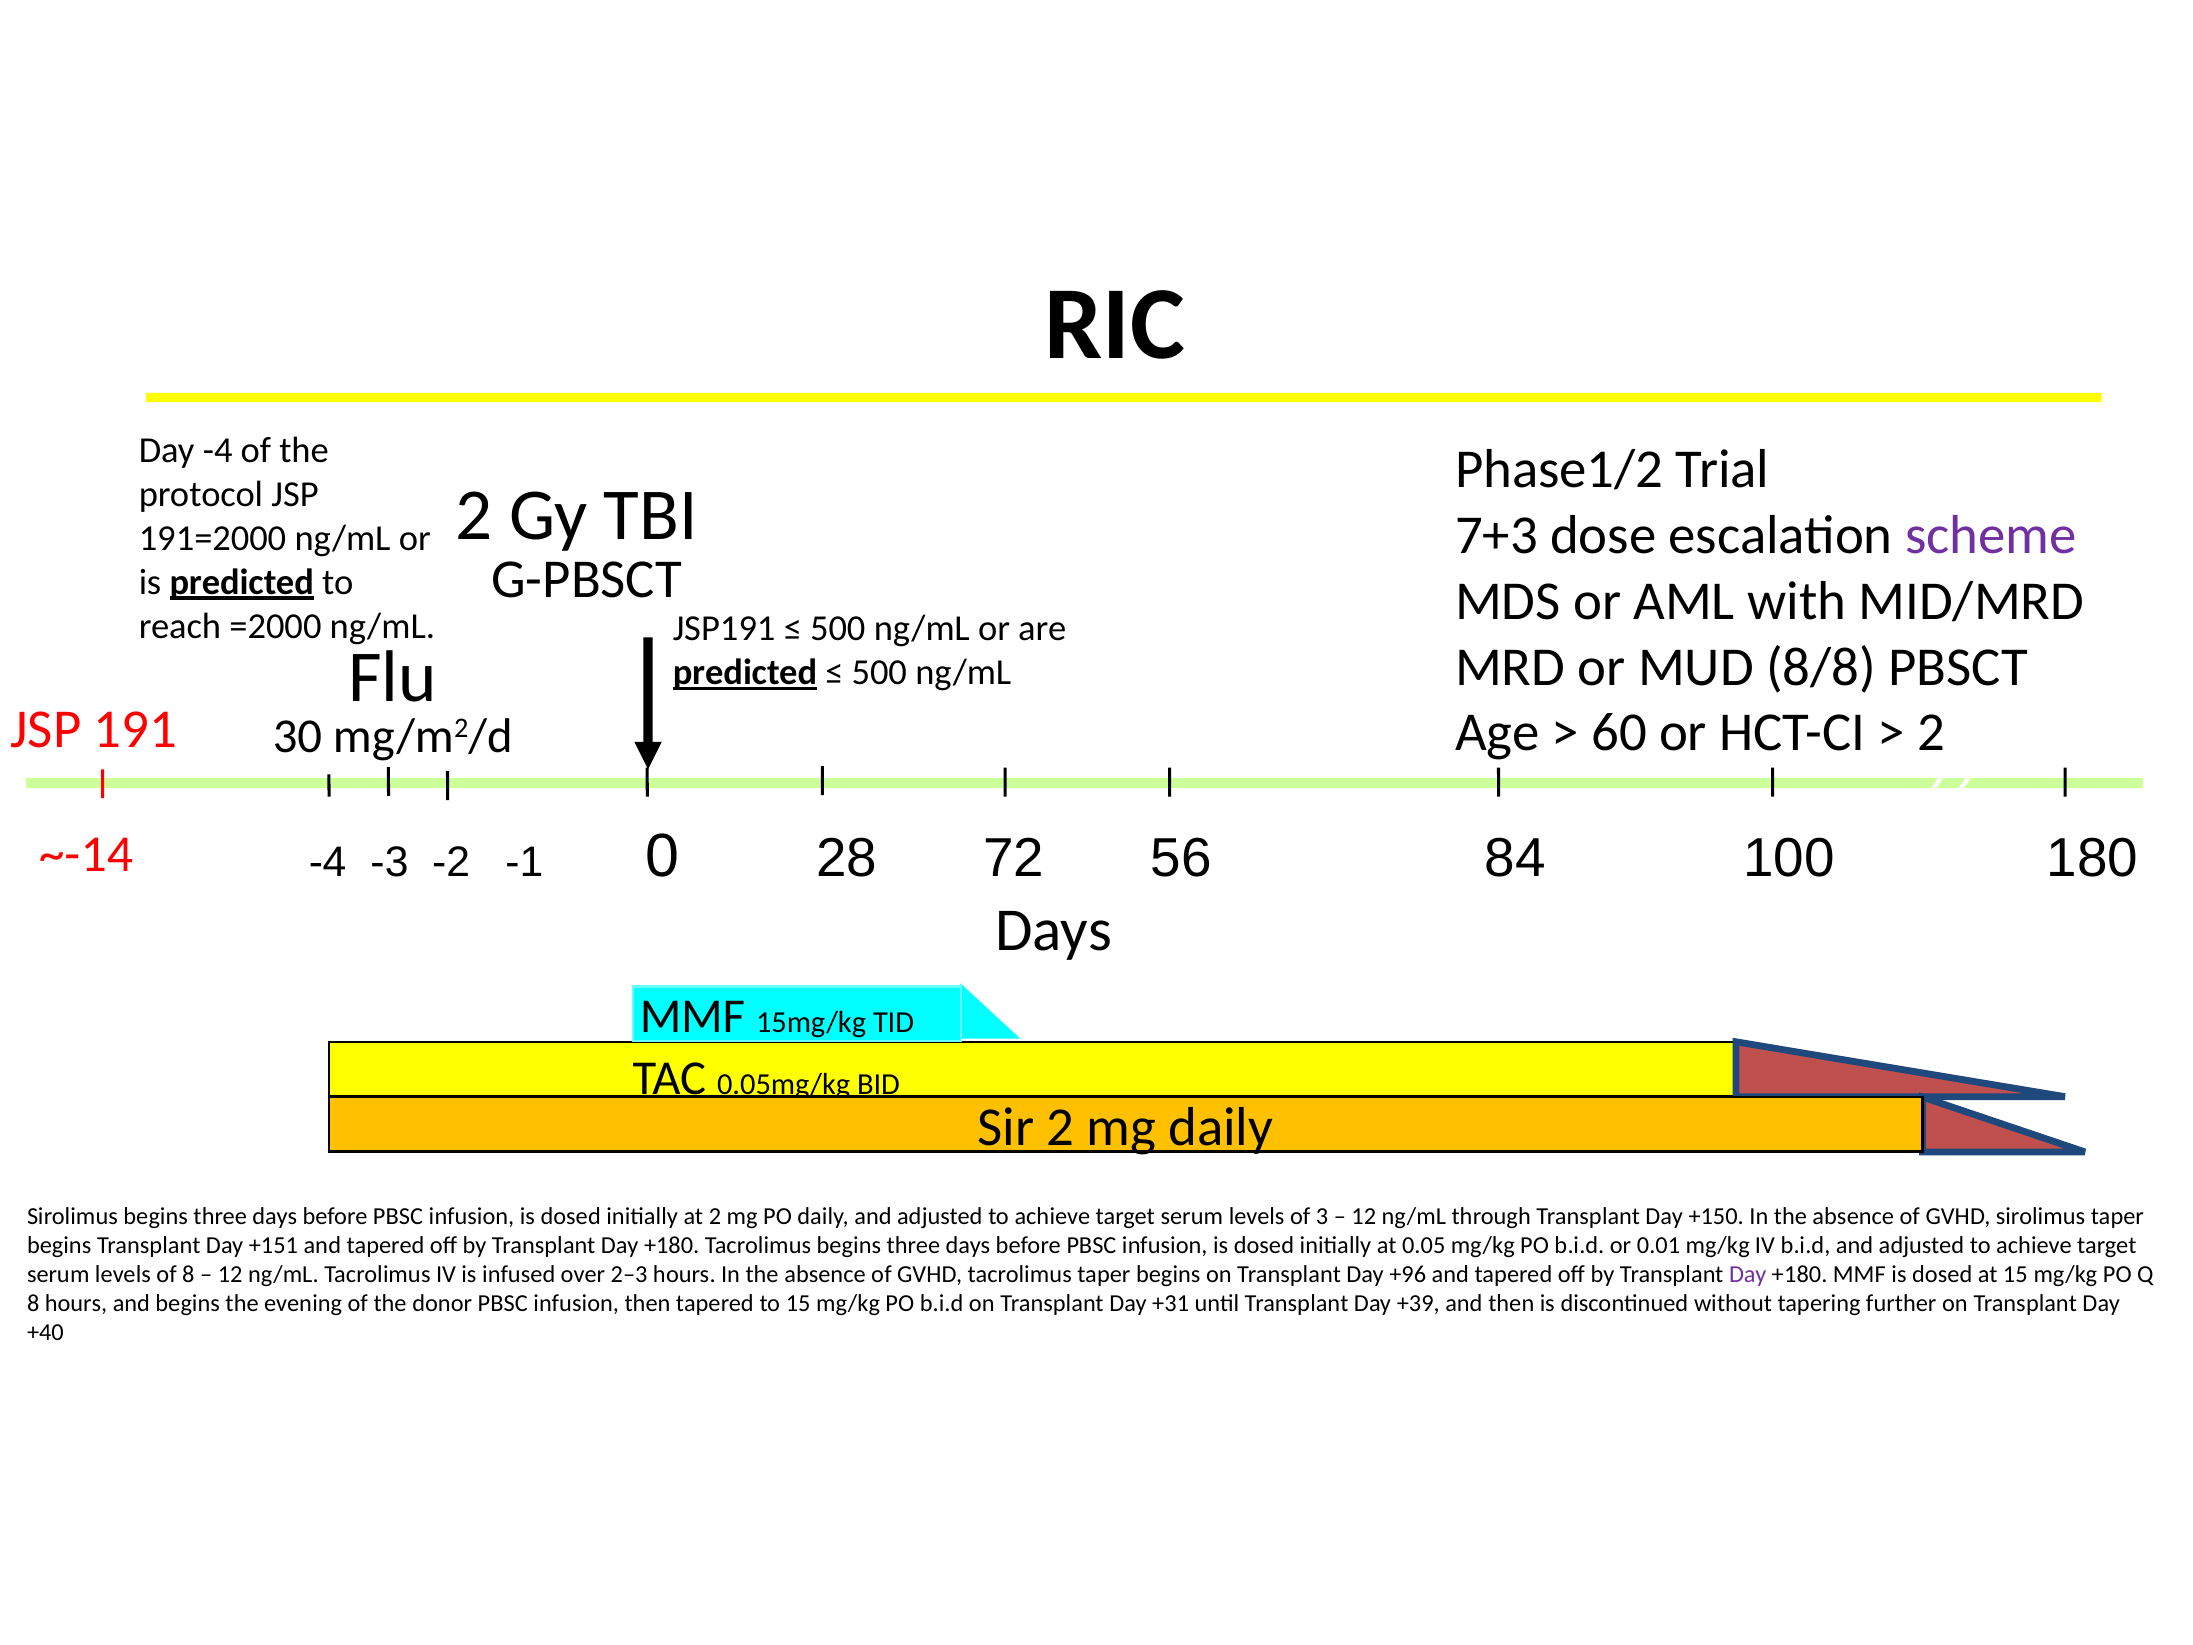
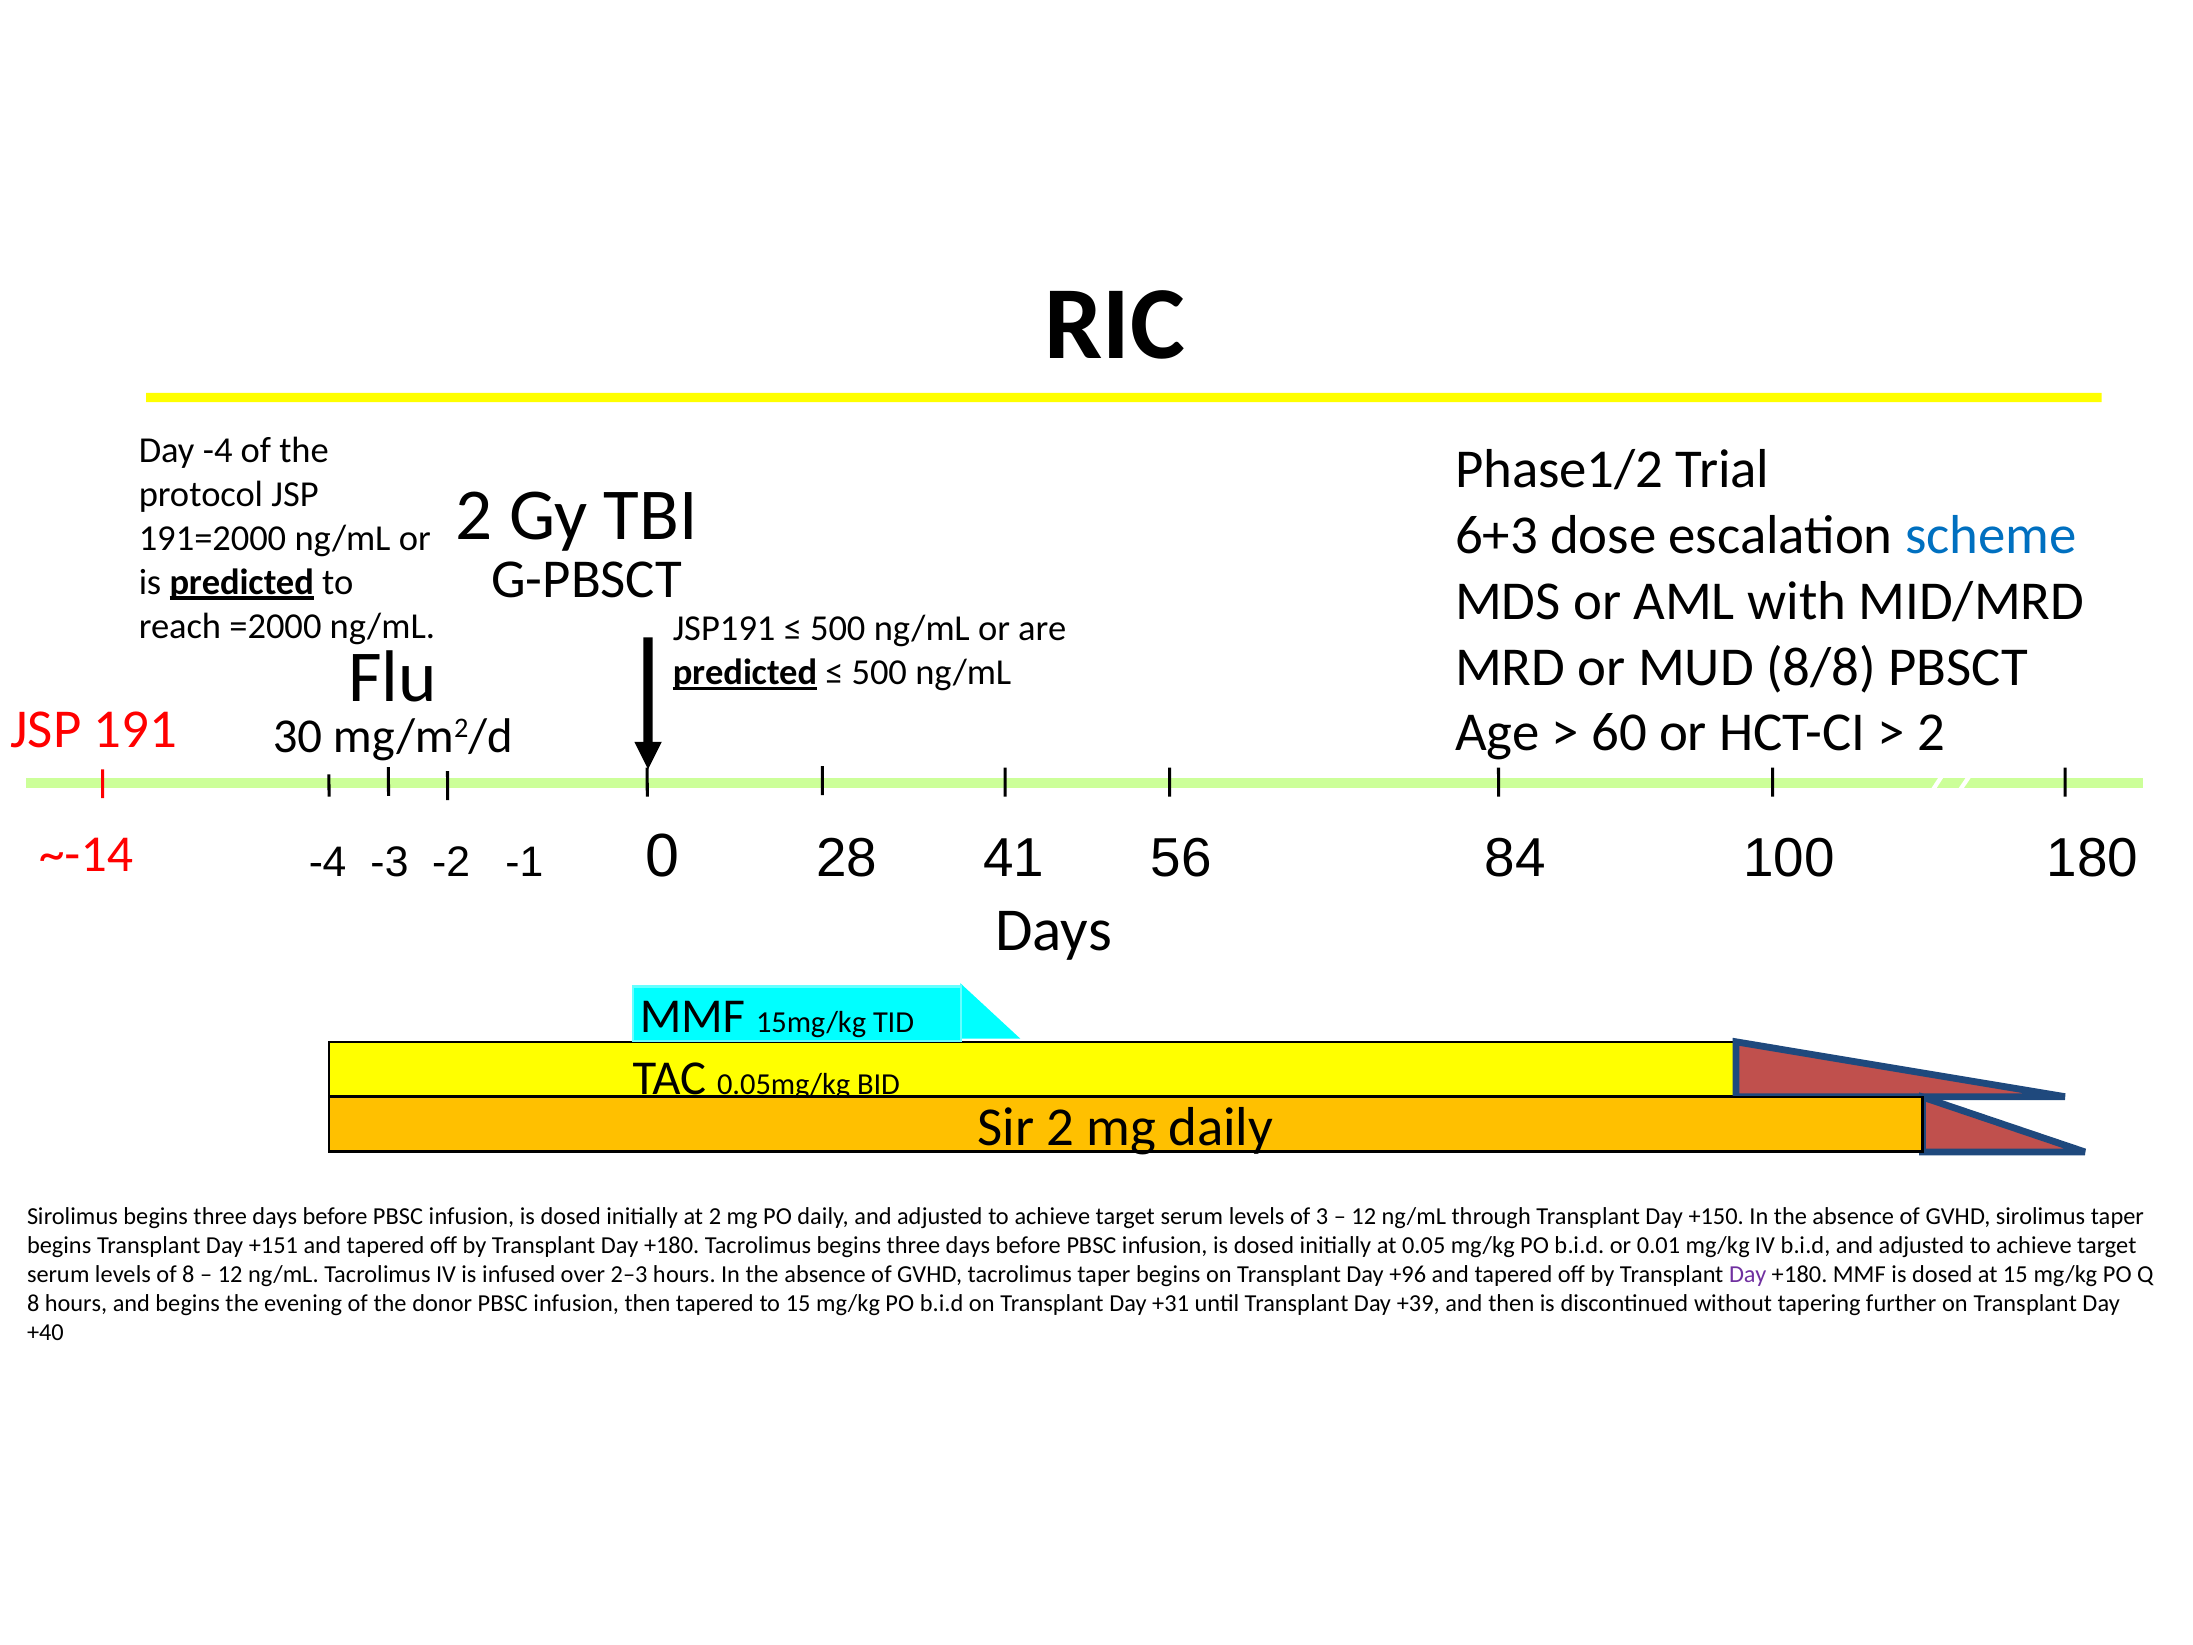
7+3: 7+3 -> 6+3 (1496, 535)
scheme colour: purple -> blue (1991, 535)
72: 72 -> 41 (1014, 858)
